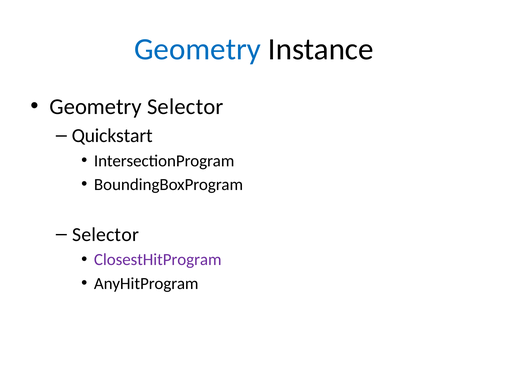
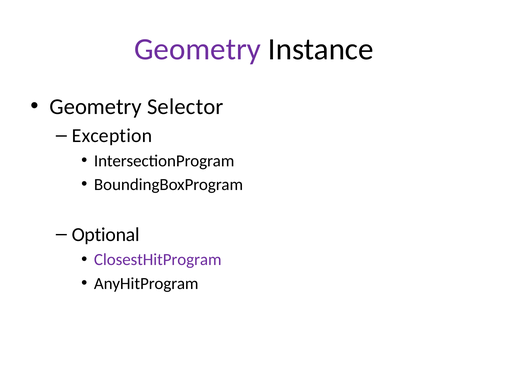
Geometry colour: blue -> purple (197, 49)
Quickstart: Quickstart -> Exception (112, 136)
Selector: Selector -> Optional (106, 235)
